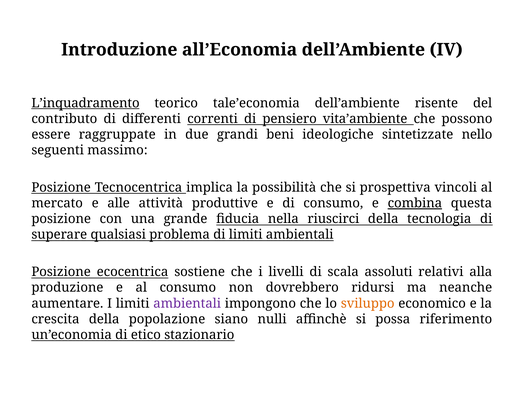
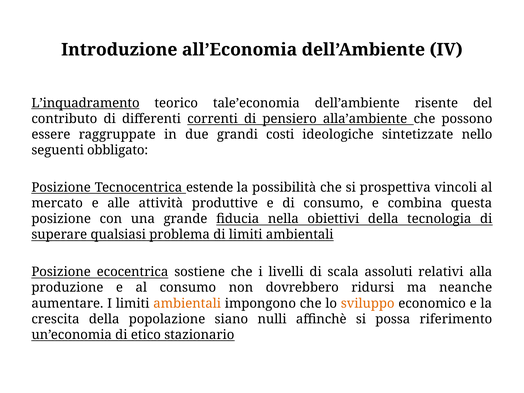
vita’ambiente: vita’ambiente -> alla’ambiente (365, 119)
beni: beni -> costi (280, 135)
massimo: massimo -> obbligato (118, 150)
implica: implica -> estende (210, 188)
combina underline: present -> none (415, 203)
riuscirci: riuscirci -> obiettivi (333, 219)
ambientali colour: purple -> orange (187, 303)
